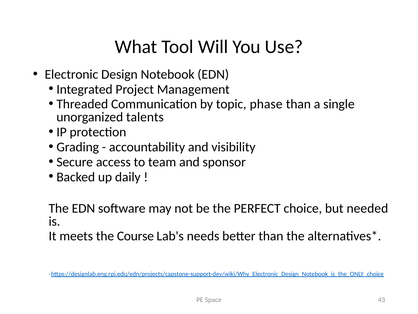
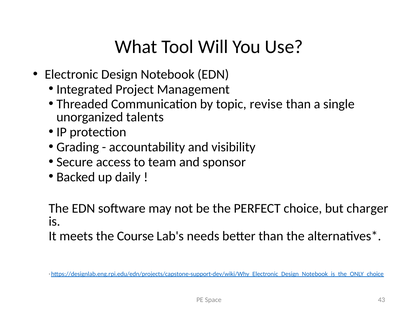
phase: phase -> revise (266, 104)
needed: needed -> charger (367, 208)
